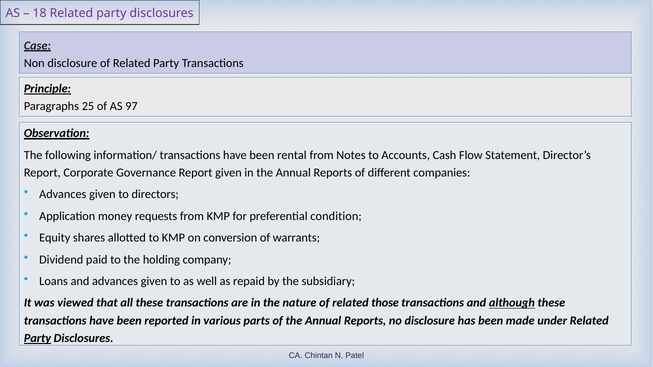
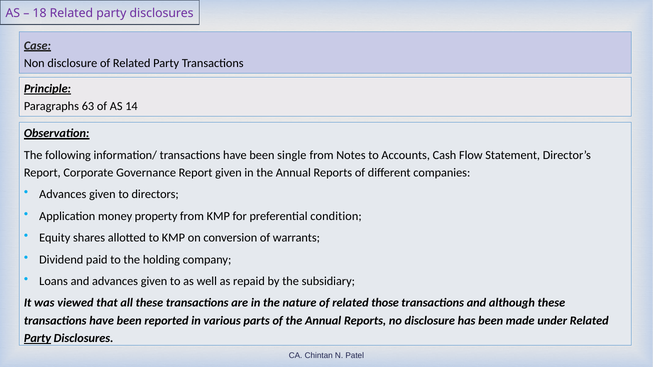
25: 25 -> 63 (88, 106)
97: 97 -> 14 (131, 106)
rental: rental -> single (292, 155)
requests: requests -> property (156, 216)
although underline: present -> none (512, 303)
